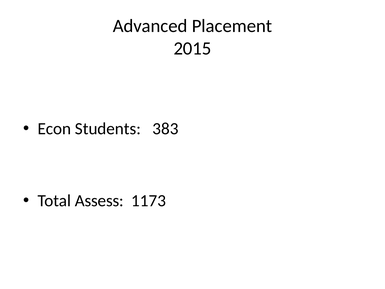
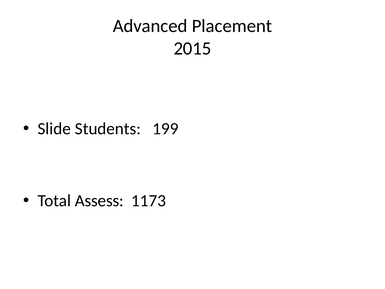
Econ: Econ -> Slide (54, 129)
383: 383 -> 199 (165, 129)
